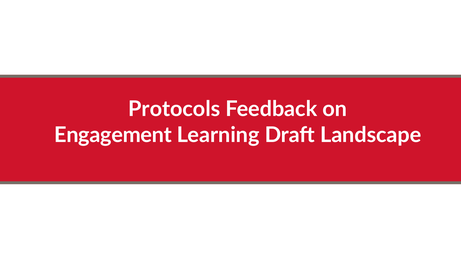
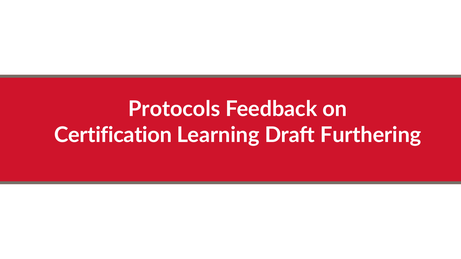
Engagement: Engagement -> Certification (113, 135)
Landscape: Landscape -> Furthering (371, 135)
